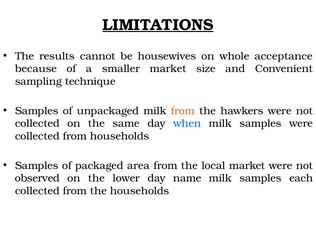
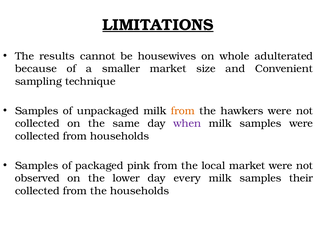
acceptance: acceptance -> adulterated (284, 56)
when colour: blue -> purple (187, 123)
area: area -> pink (139, 166)
name: name -> every (187, 178)
each: each -> their (301, 178)
